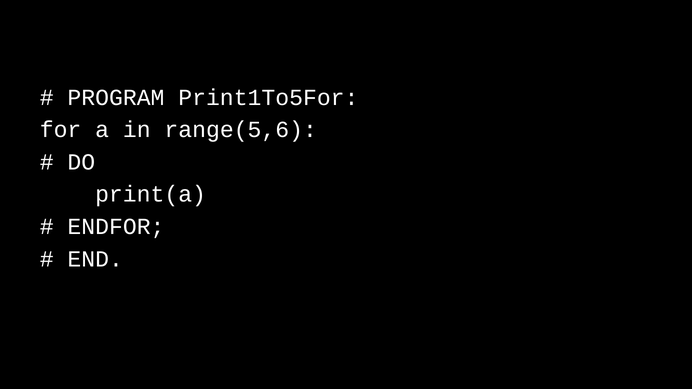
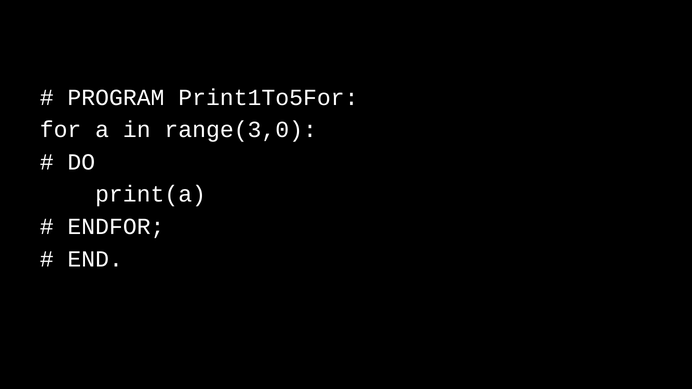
range(5,6: range(5,6 -> range(3,0 (241, 130)
